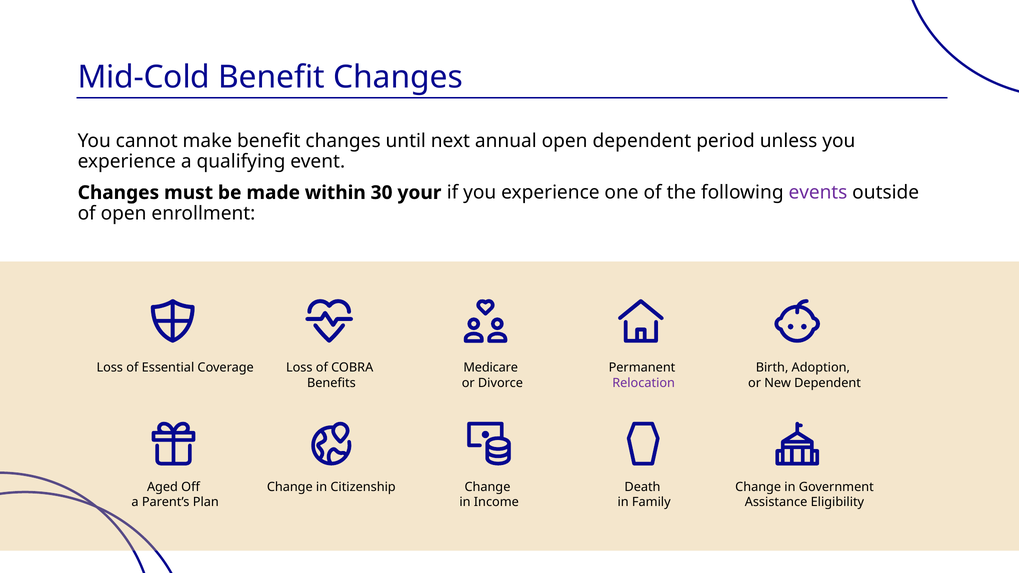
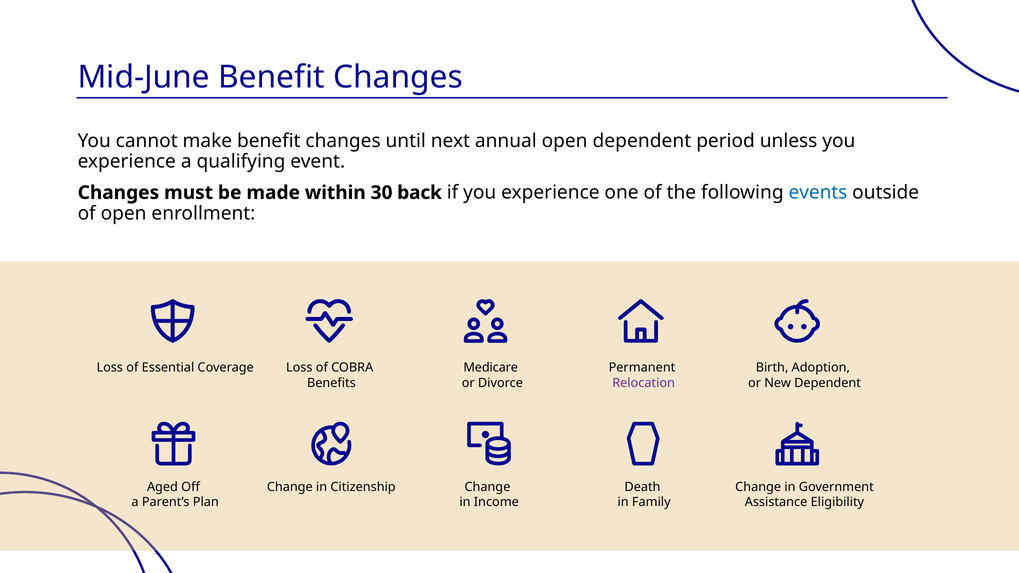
Mid-Cold: Mid-Cold -> Mid-June (144, 77)
your: your -> back (420, 193)
events colour: purple -> blue (818, 193)
